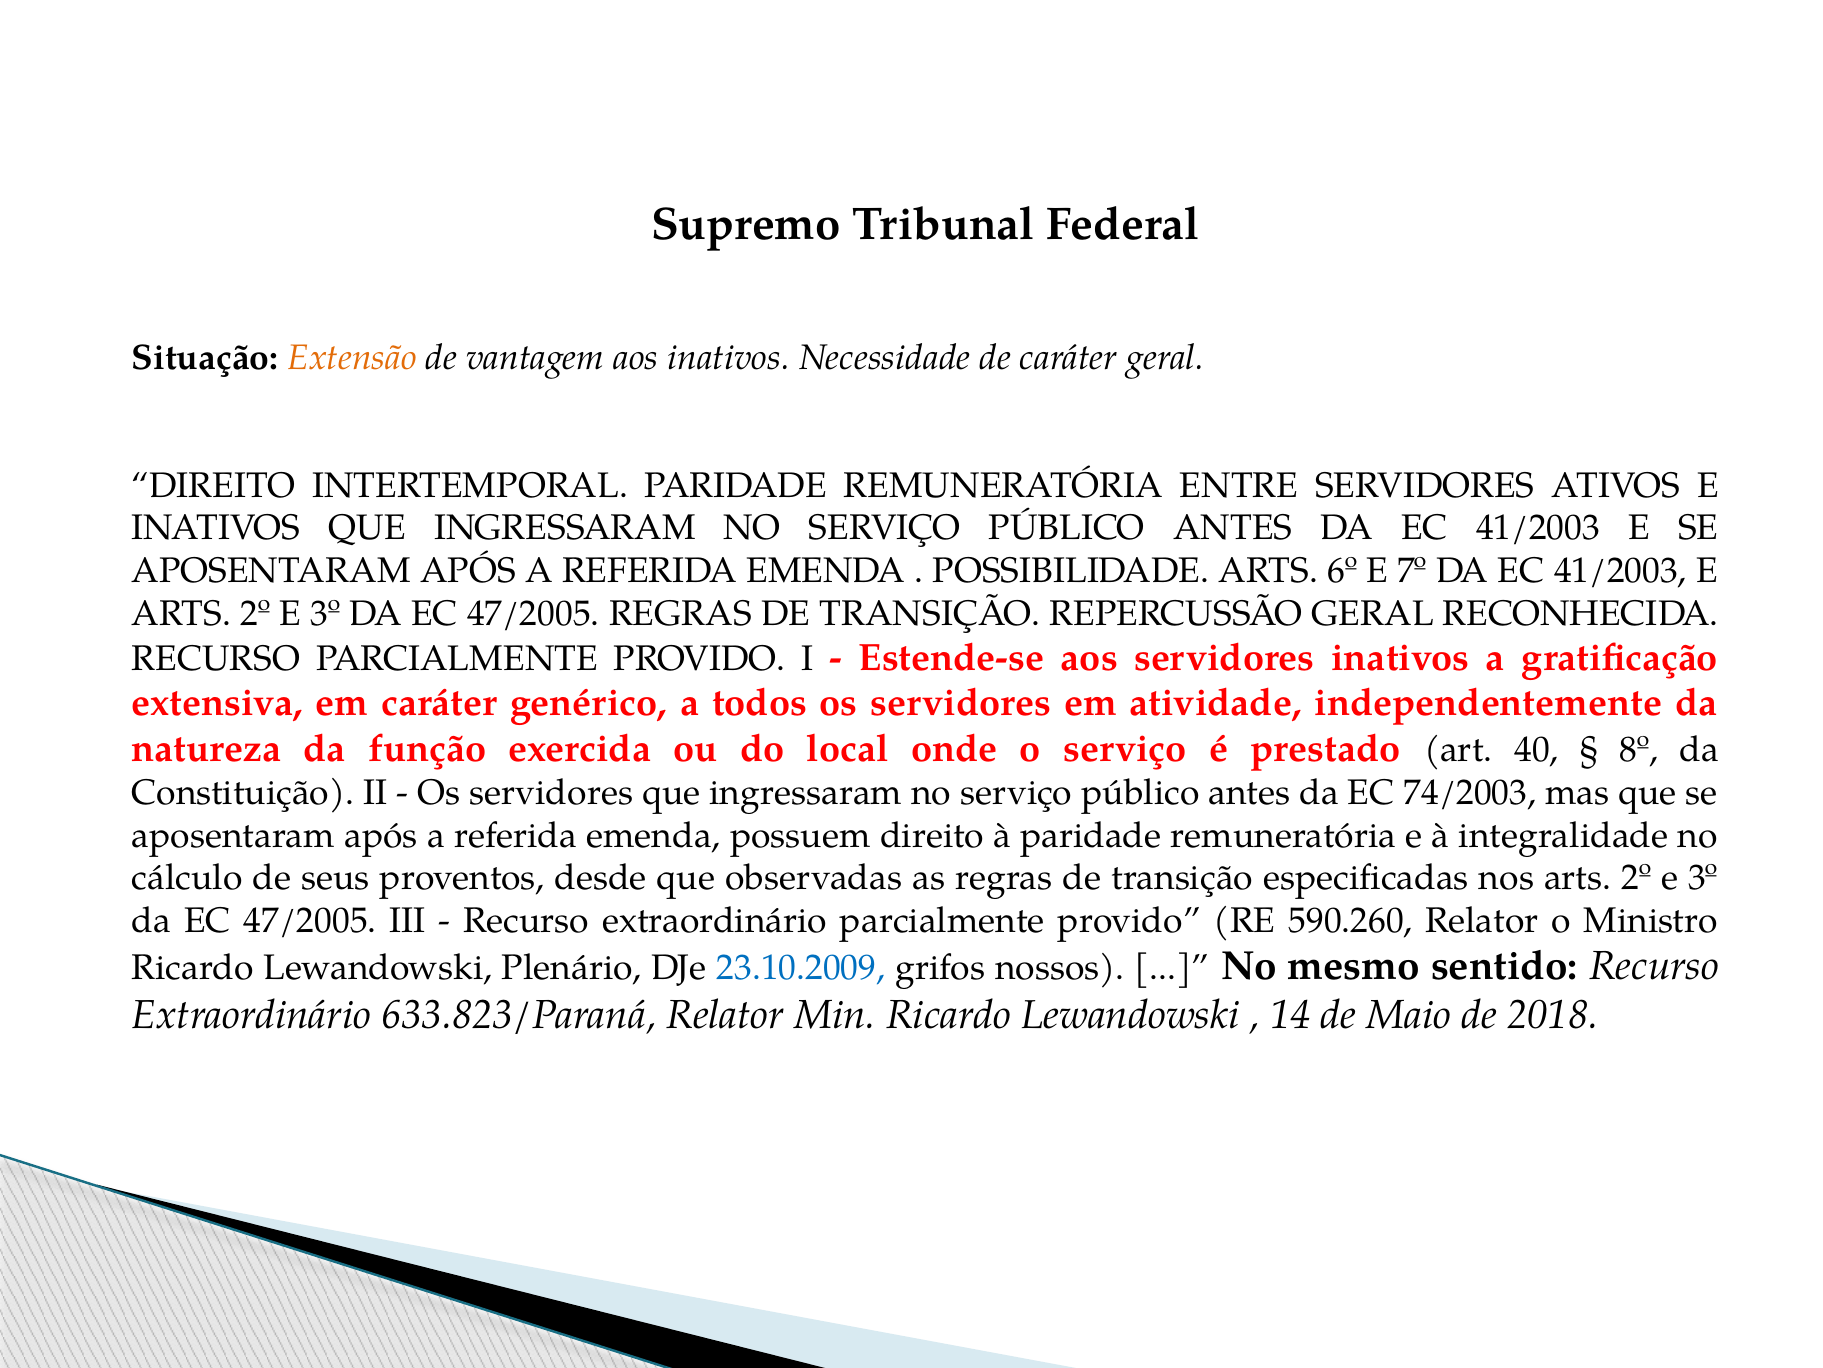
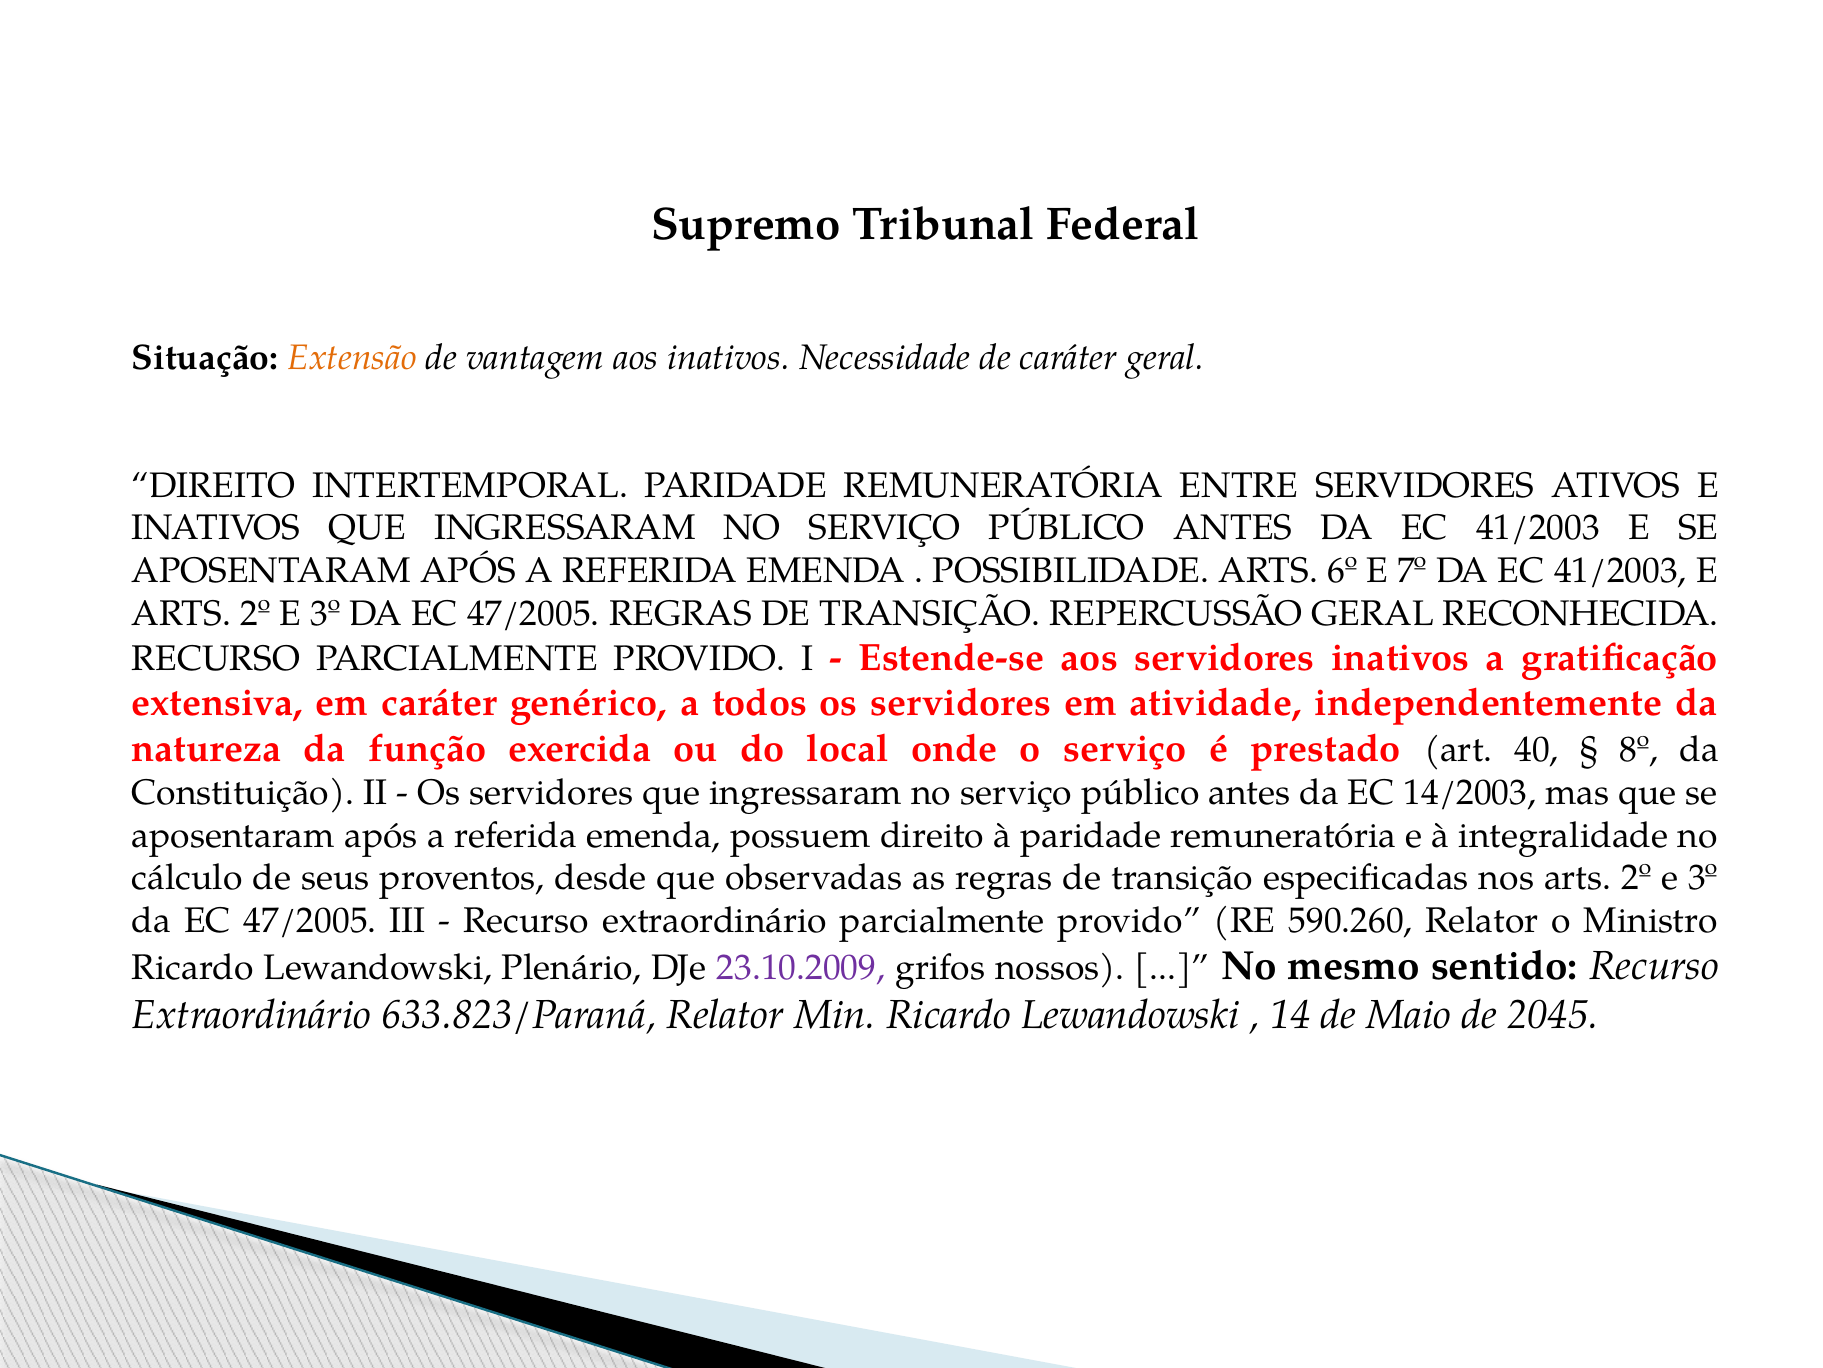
74/2003: 74/2003 -> 14/2003 (1470, 792)
23.10.2009 colour: blue -> purple (801, 968)
2018: 2018 -> 2045 (1553, 1015)
